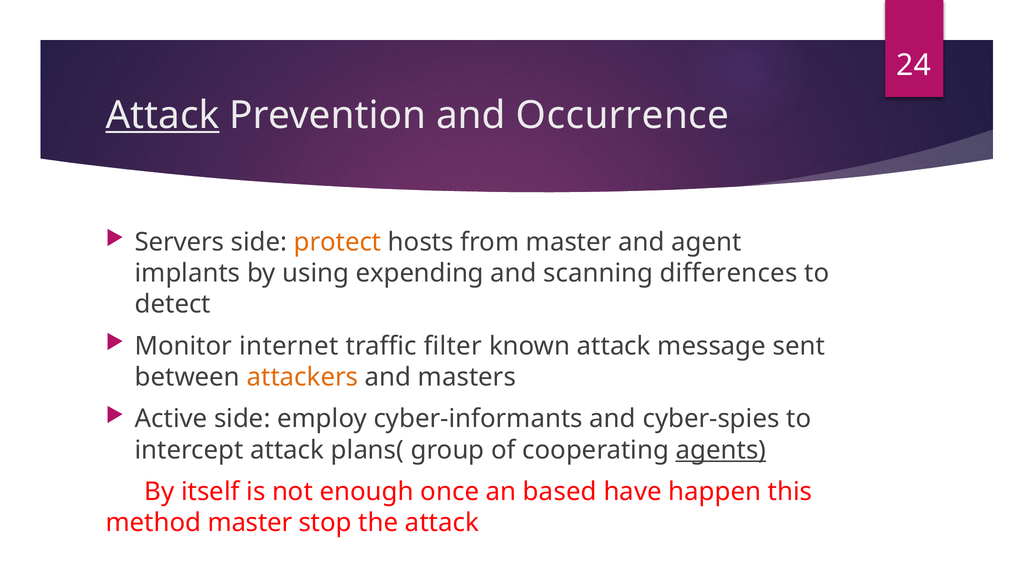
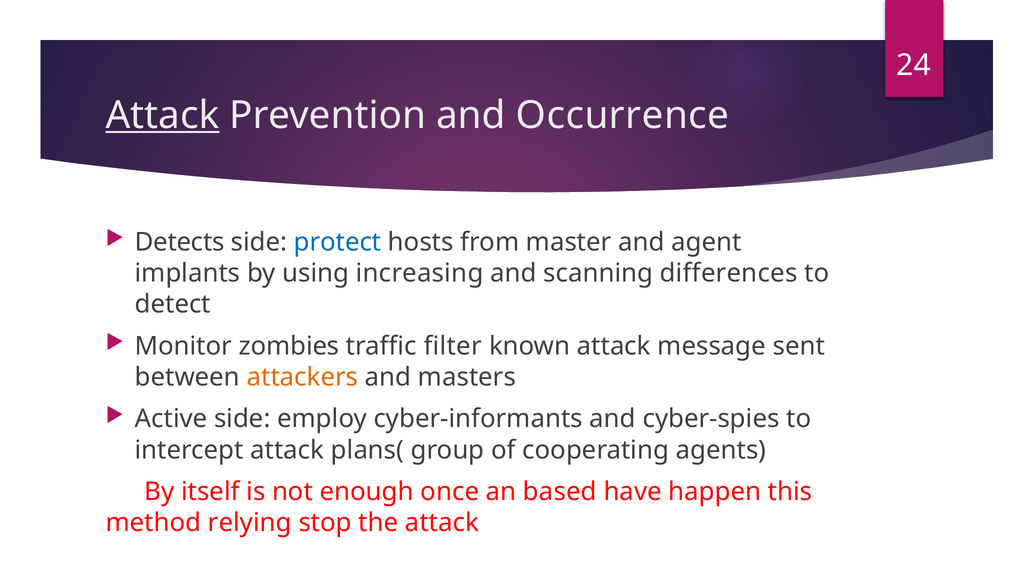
Servers: Servers -> Detects (180, 242)
protect colour: orange -> blue (338, 242)
expending: expending -> increasing (420, 273)
internet: internet -> zombies (289, 346)
agents underline: present -> none (721, 450)
method master: master -> relying (250, 522)
